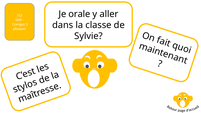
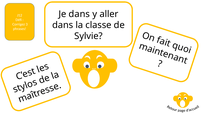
Je orale: orale -> dans (79, 14)
